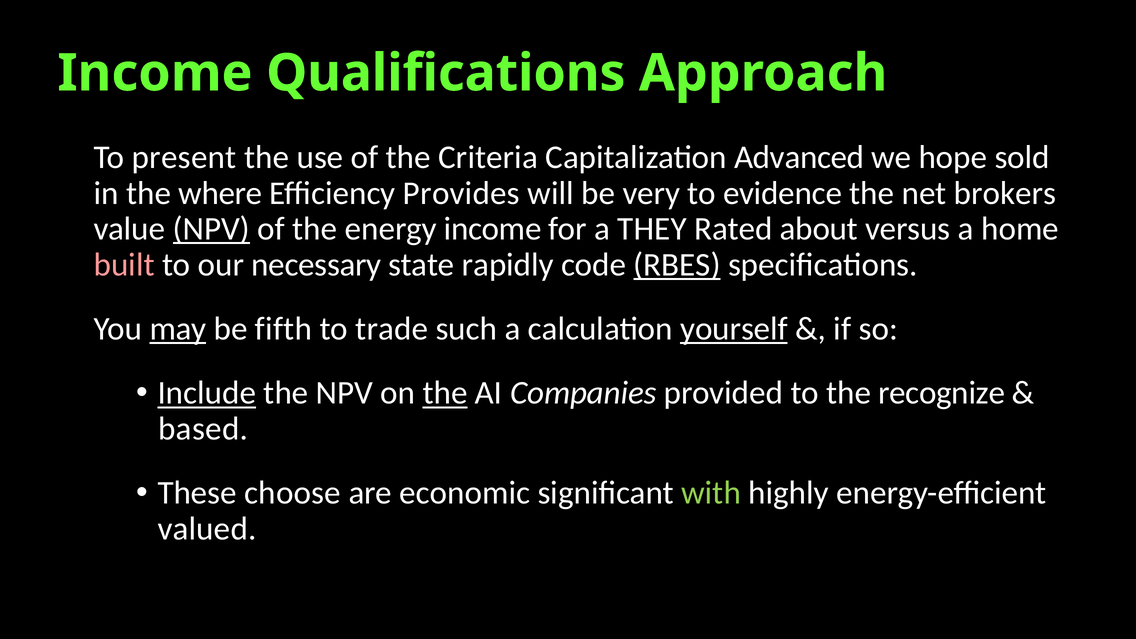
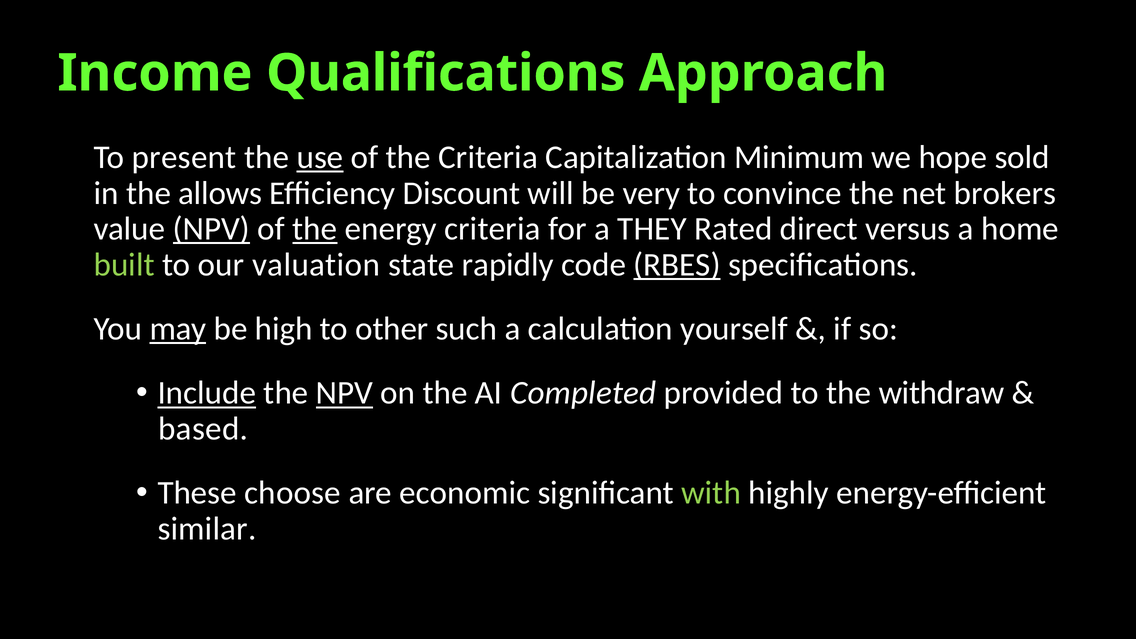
use underline: none -> present (320, 157)
Advanced: Advanced -> Minimum (799, 157)
where: where -> allows (220, 193)
Provides: Provides -> Discount (462, 193)
evidence: evidence -> convince (782, 193)
the underline: none -> present (315, 229)
energy income: income -> criteria (492, 229)
about: about -> direct (819, 229)
built colour: pink -> light green (124, 265)
necessary: necessary -> valuation (316, 265)
fifth: fifth -> high (284, 329)
trade: trade -> other (392, 329)
yourself underline: present -> none (734, 329)
NPV underline: none -> present (344, 393)
the underline: present -> none (445, 393)
Companies: Companies -> Completed (583, 393)
recognize: recognize -> withdraw (942, 393)
valued: valued -> similar (207, 529)
